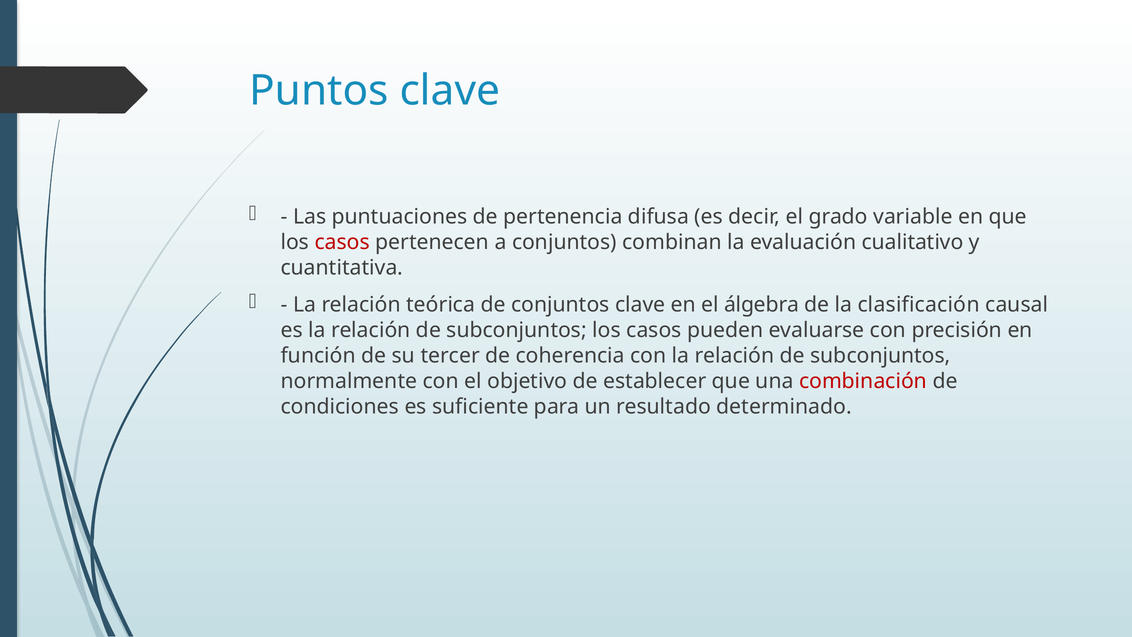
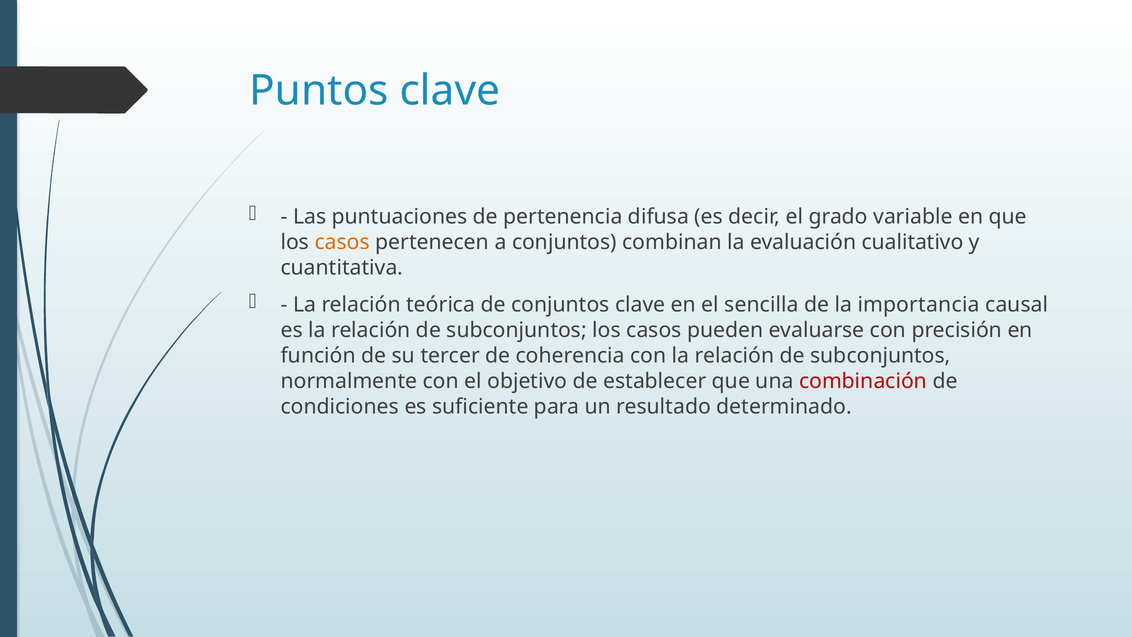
casos colour: red -> orange (342, 242)
álgebra: álgebra -> sencilla (761, 305)
clasificación: clasificación -> importancia (919, 305)
